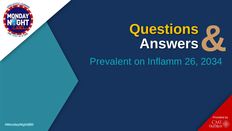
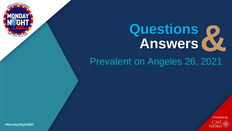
Questions colour: yellow -> light blue (164, 29)
Inflamm: Inflamm -> Angeles (165, 61)
2034: 2034 -> 2021 (212, 61)
